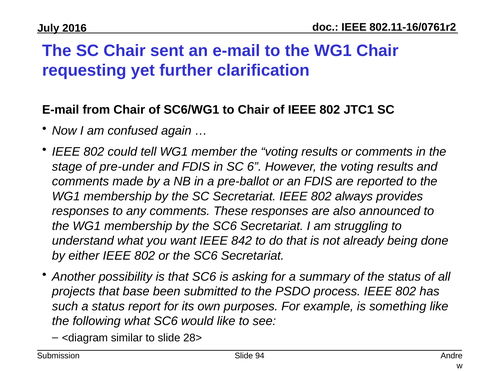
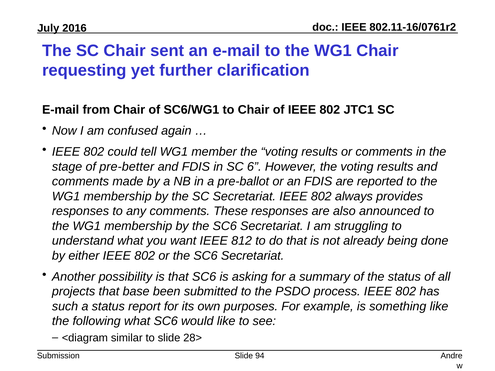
pre-under: pre-under -> pre-better (127, 167)
842: 842 -> 812 (242, 241)
